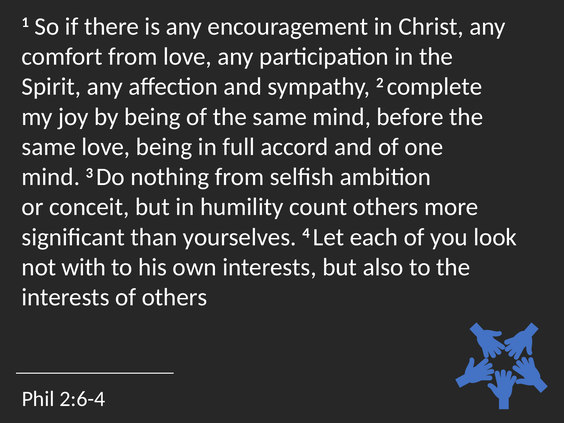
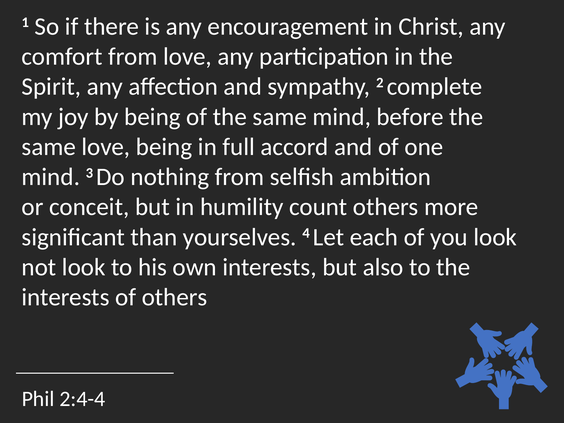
not with: with -> look (84, 267)
2:6-4: 2:6-4 -> 2:4-4 (82, 399)
